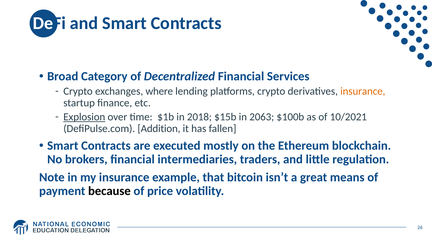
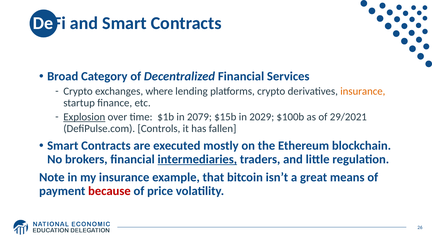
2018: 2018 -> 2079 (199, 117)
2063: 2063 -> 2029 (262, 117)
10/2021: 10/2021 -> 29/2021 (348, 117)
Addition: Addition -> Controls (159, 129)
intermediaries underline: none -> present (197, 159)
because colour: black -> red (109, 191)
